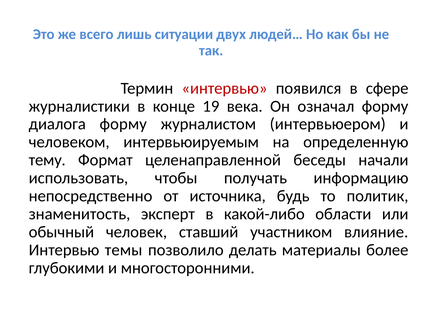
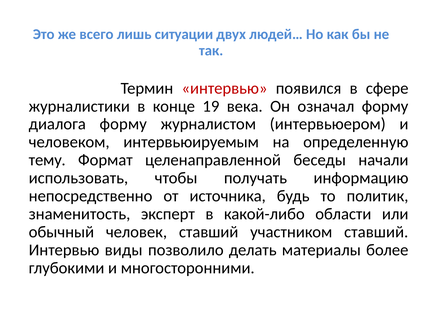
участником влияние: влияние -> ставший (376, 232)
темы: темы -> виды (124, 250)
